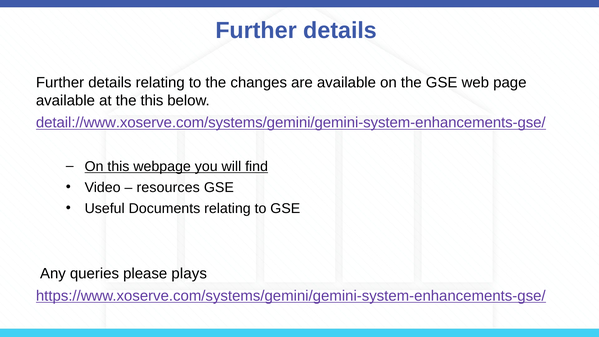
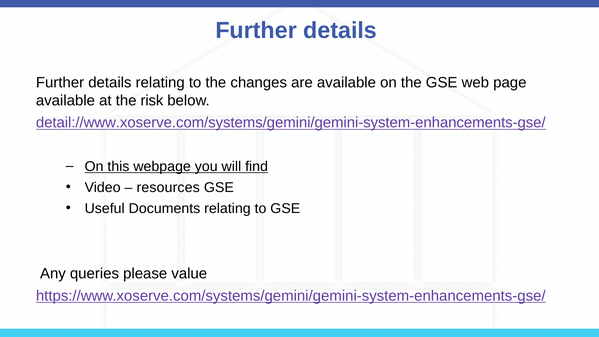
the this: this -> risk (152, 100)
plays: plays -> value (189, 273)
